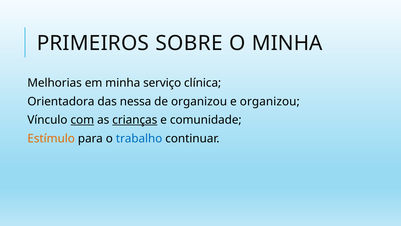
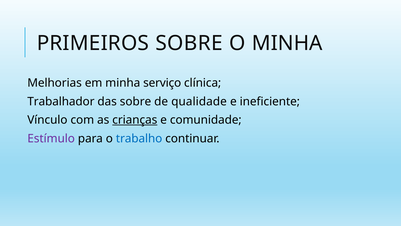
Orientadora: Orientadora -> Trabalhador (61, 101)
das nessa: nessa -> sobre (136, 101)
de organizou: organizou -> qualidade (199, 101)
e organizou: organizou -> ineficiente (270, 101)
com underline: present -> none (82, 120)
Estímulo colour: orange -> purple (51, 138)
